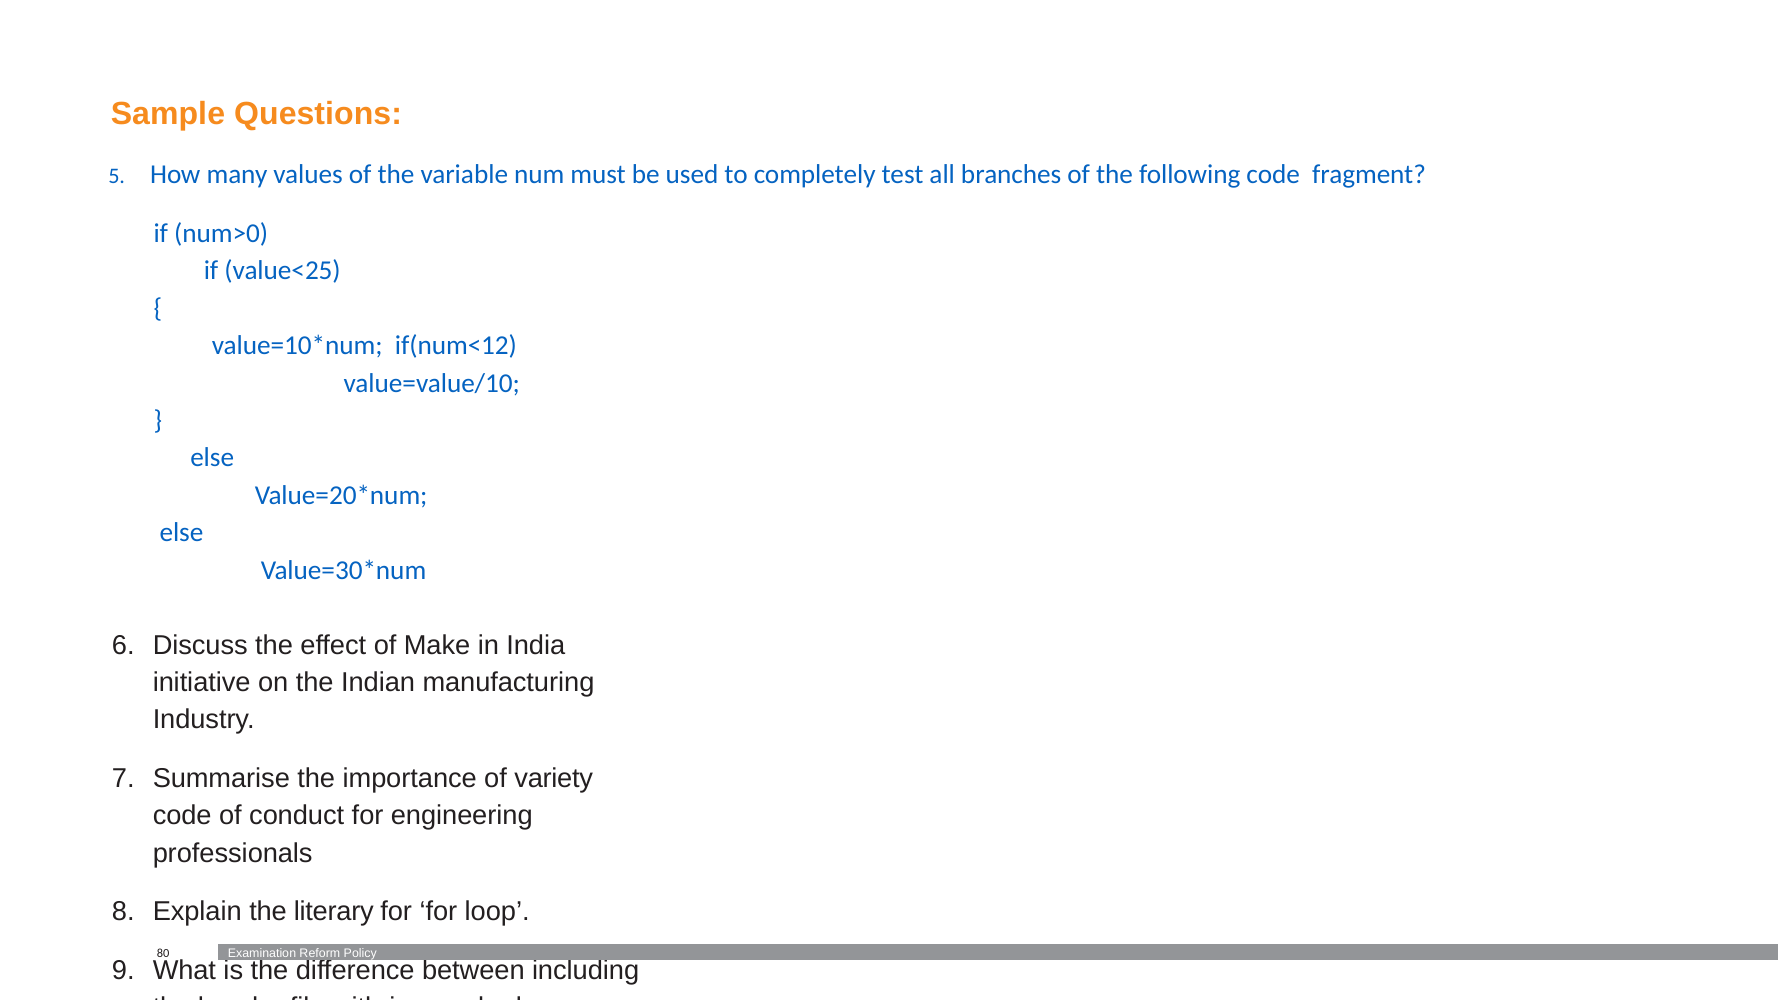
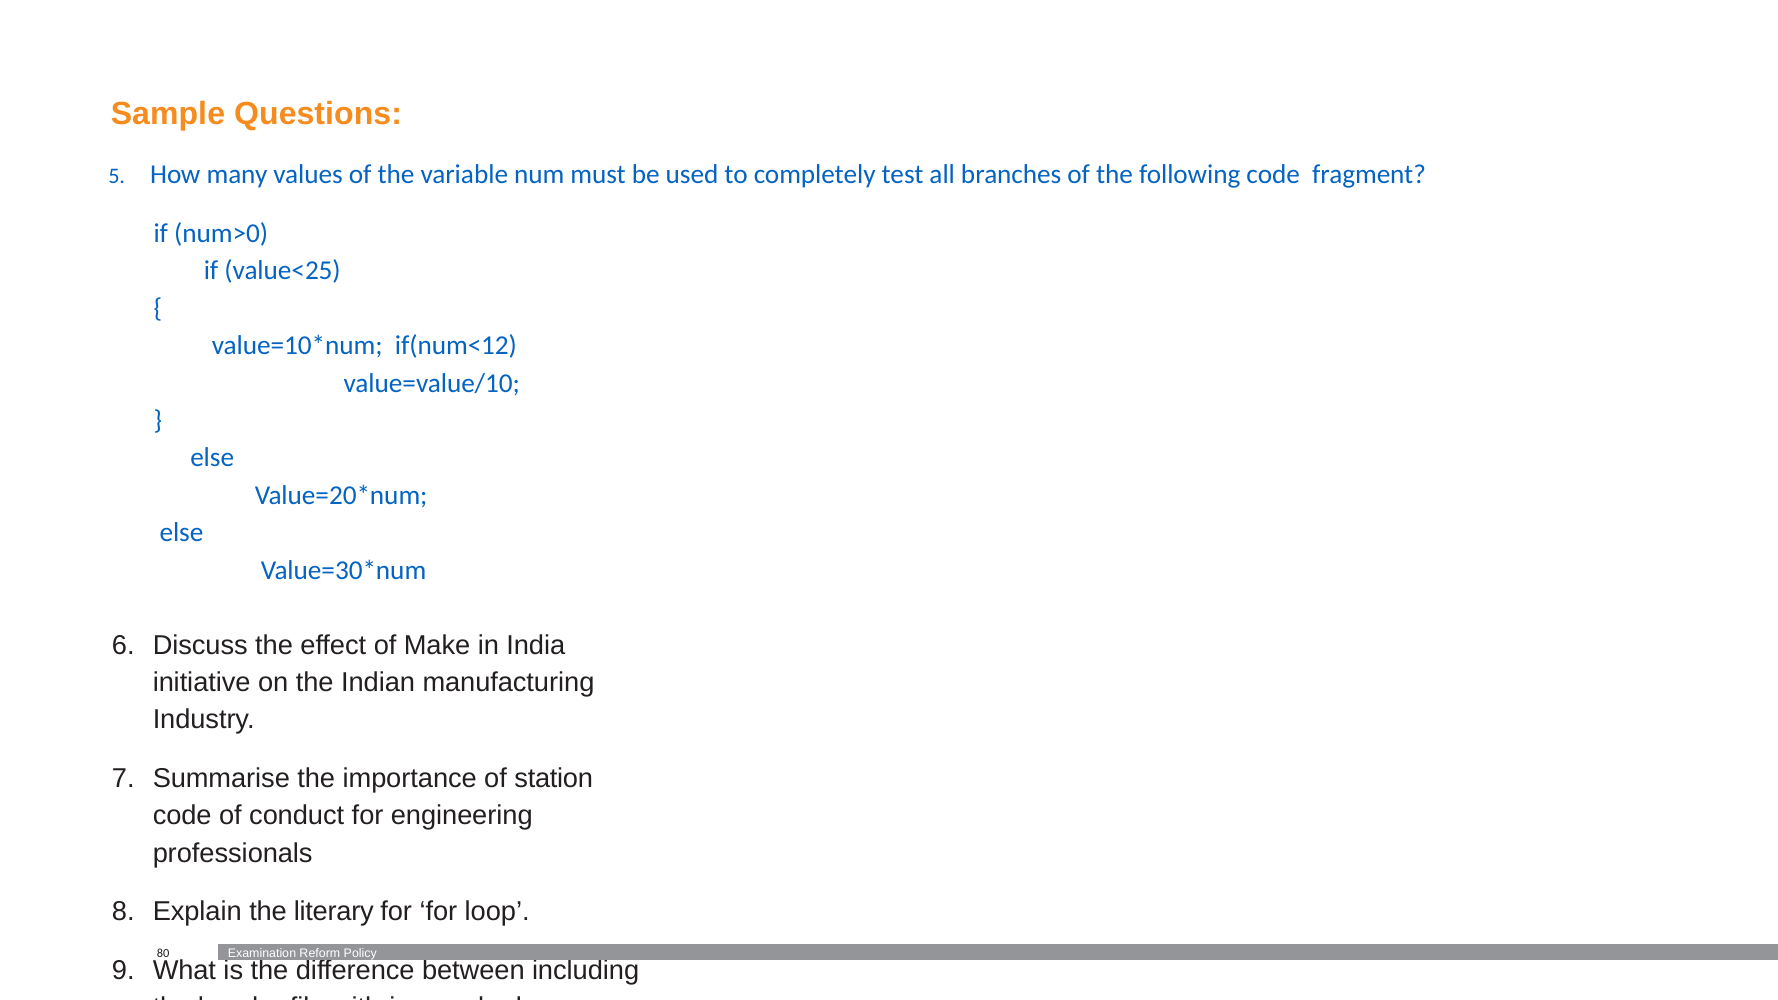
variety: variety -> station (554, 778)
